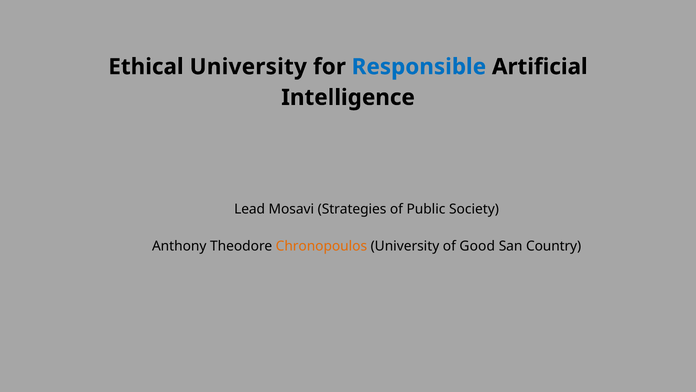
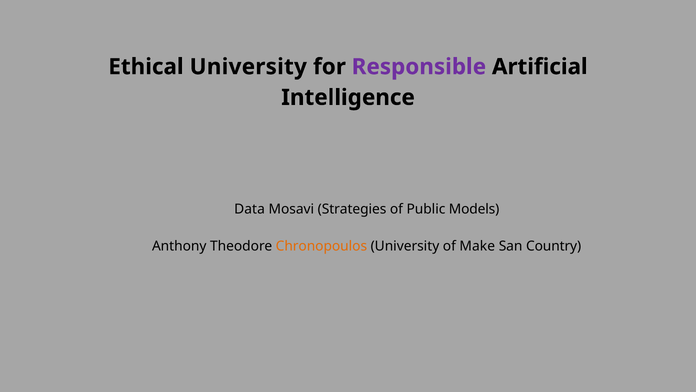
Responsible colour: blue -> purple (419, 67)
Lead: Lead -> Data (250, 209)
Society: Society -> Models (474, 209)
Good: Good -> Make (477, 246)
